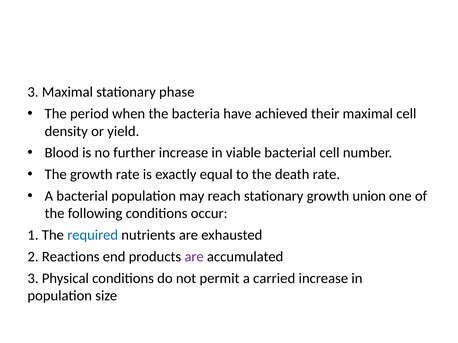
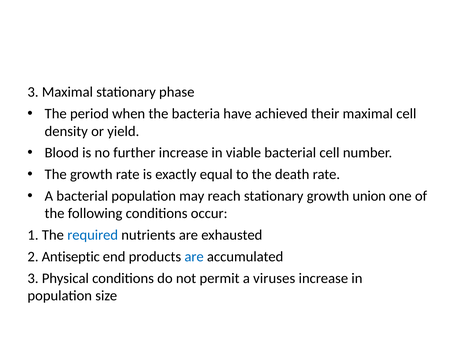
Reactions: Reactions -> Antiseptic (71, 257)
are colour: purple -> blue (194, 257)
carried: carried -> viruses (274, 279)
